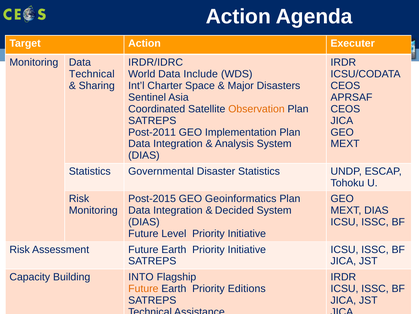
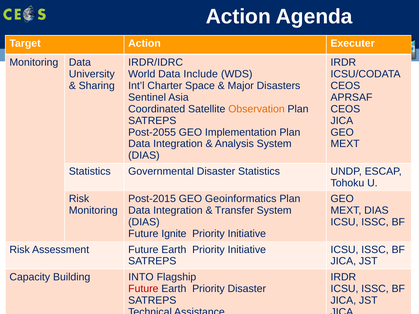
Technical: Technical -> University (92, 74)
Post-2011: Post-2011 -> Post-2055 (152, 132)
Decided: Decided -> Transfer (234, 211)
Level: Level -> Ignite (174, 234)
Future colour: orange -> red (143, 289)
Priority Editions: Editions -> Disaster (247, 289)
